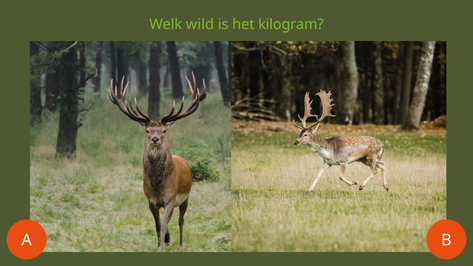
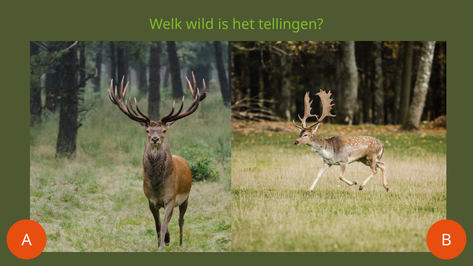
kilogram: kilogram -> tellingen (291, 24)
